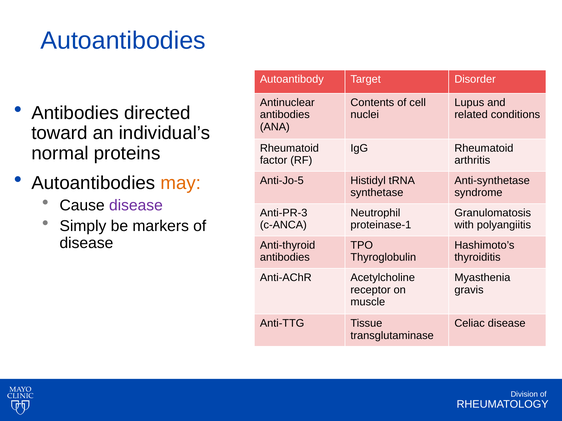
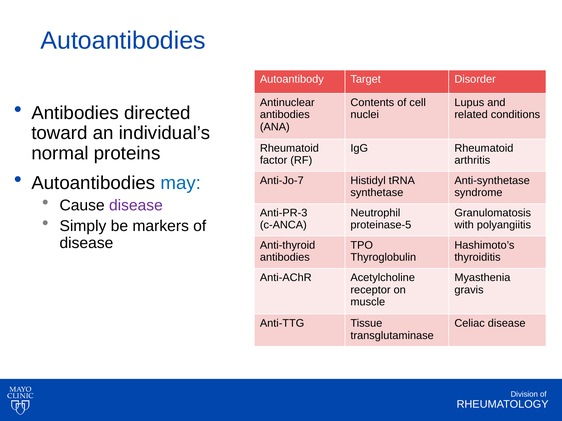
may colour: orange -> blue (181, 183)
Anti-Jo-5: Anti-Jo-5 -> Anti-Jo-7 (282, 181)
proteinase-1: proteinase-1 -> proteinase-5 (381, 225)
